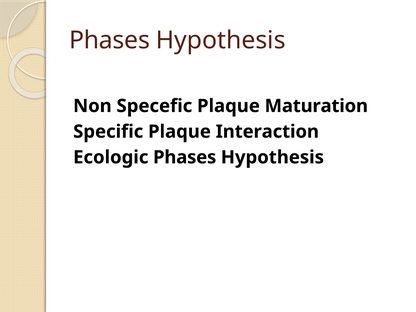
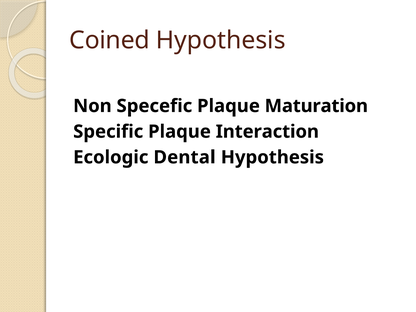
Phases: Phases -> Coined (110, 40)
Ecologic Phases: Phases -> Dental (185, 157)
